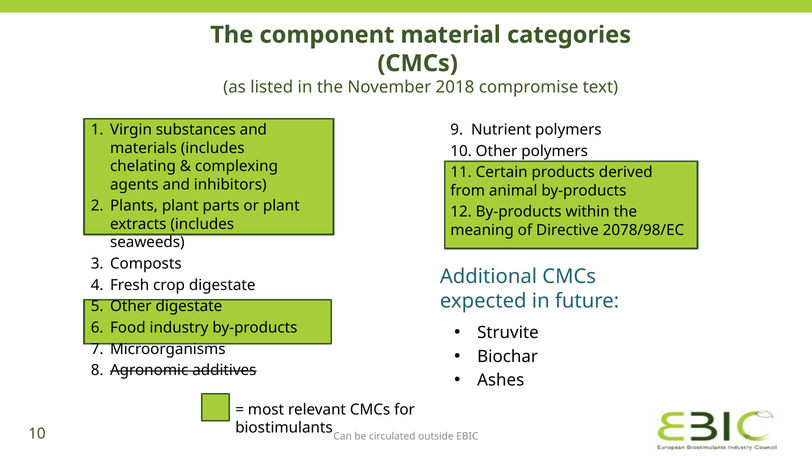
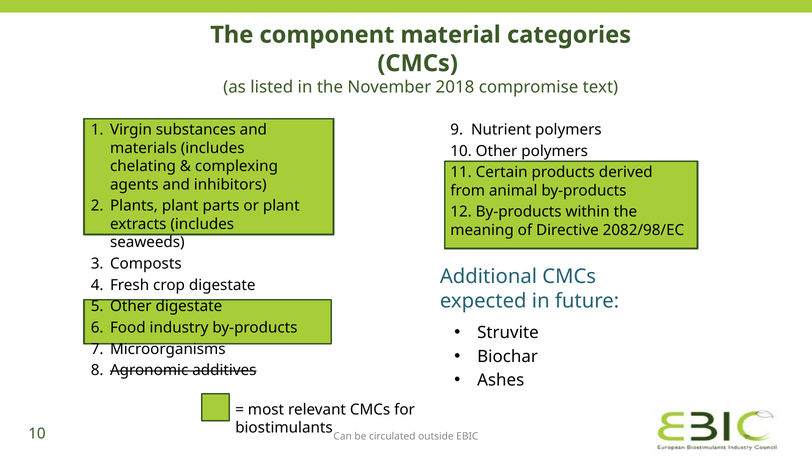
2078/98/EC: 2078/98/EC -> 2082/98/EC (643, 230)
